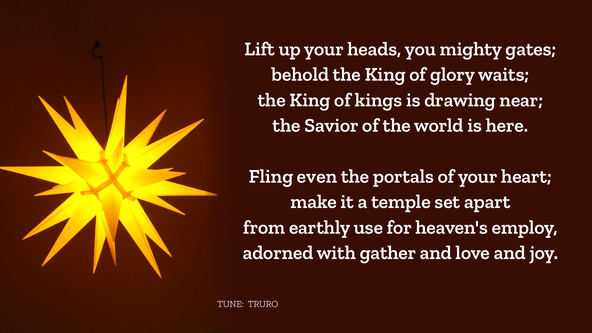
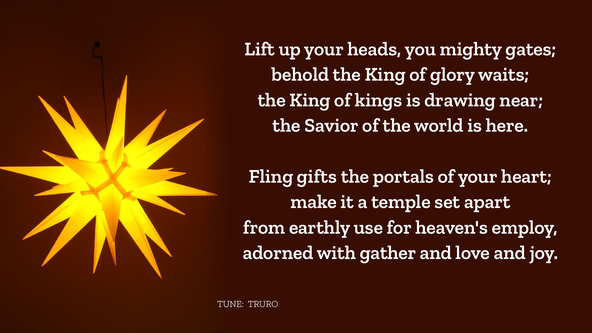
even: even -> gifts (317, 176)
